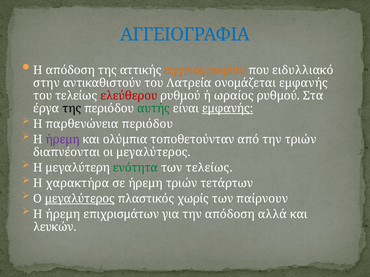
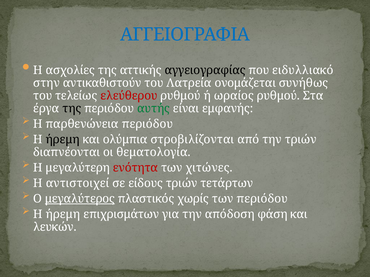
Η απόδοση: απόδοση -> ασχολίες (70, 70)
αγγειογραφίας colour: orange -> black (205, 70)
ονομάζεται εμφανής: εμφανής -> συνήθως (304, 83)
εμφανής underline: present -> none (228, 109)
ήρεμη colour: purple -> black (63, 140)
τοποθετούνταν: τοποθετούνταν -> στροβιλίζονται (192, 140)
οι μεγαλύτερος: μεγαλύτερος -> θεματολογία (153, 153)
ενότητα colour: green -> red (136, 168)
των τελείως: τελείως -> χιτώνες (209, 168)
χαρακτήρα: χαρακτήρα -> αντιστοιχεί (77, 184)
σε ήρεμη: ήρεμη -> είδους (146, 184)
των παίρνουν: παίρνουν -> περιόδου (262, 199)
αλλά: αλλά -> φάση (273, 215)
